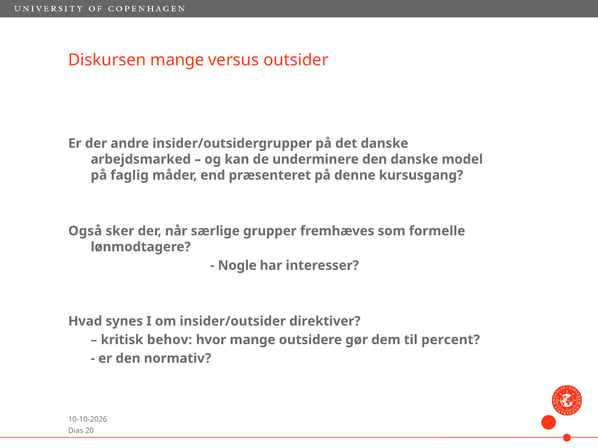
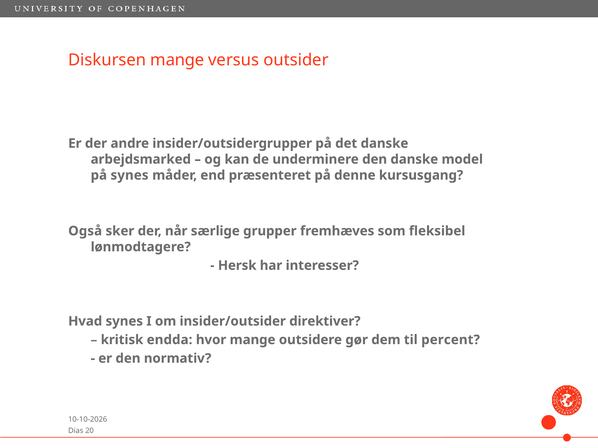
på faglig: faglig -> synes (130, 175)
formelle: formelle -> fleksibel (437, 231)
Nogle: Nogle -> Hersk (237, 266)
behov: behov -> endda (170, 340)
